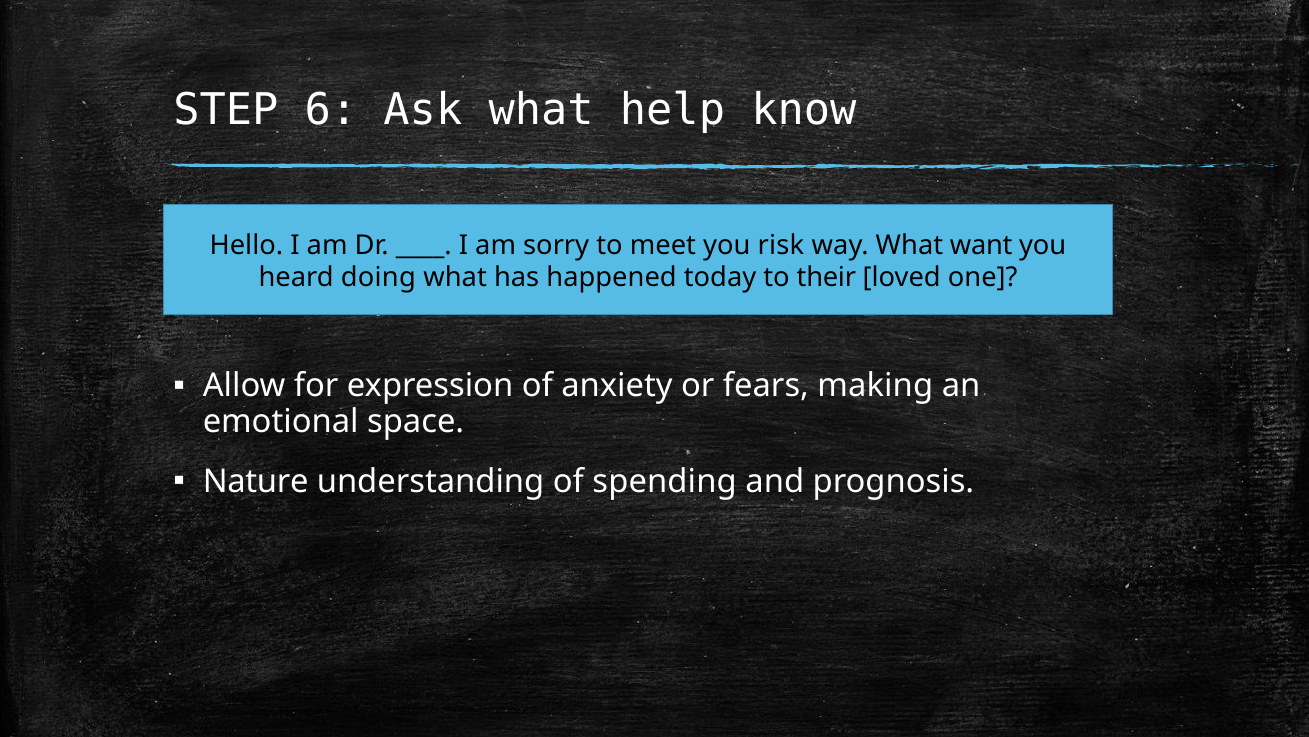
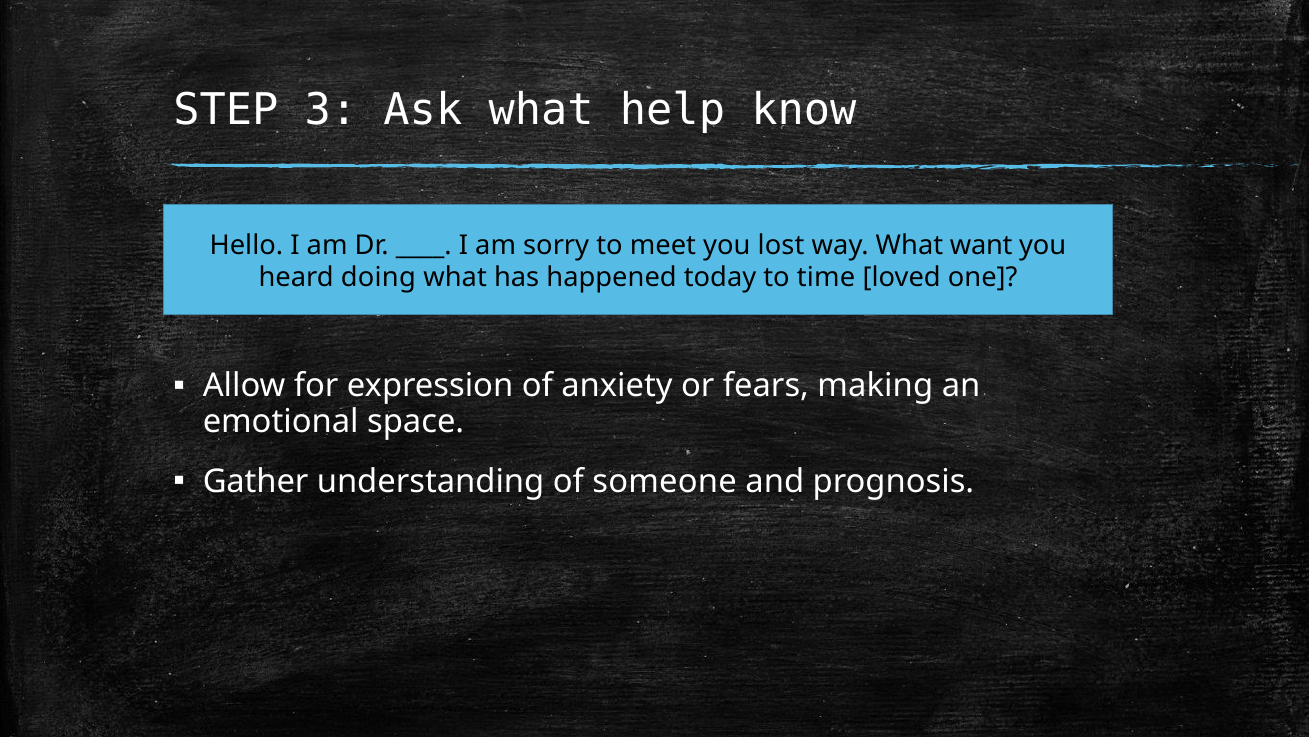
6: 6 -> 3 (331, 110)
risk: risk -> lost (781, 245)
their: their -> time (826, 278)
Nature: Nature -> Gather (256, 481)
spending: spending -> someone (665, 481)
